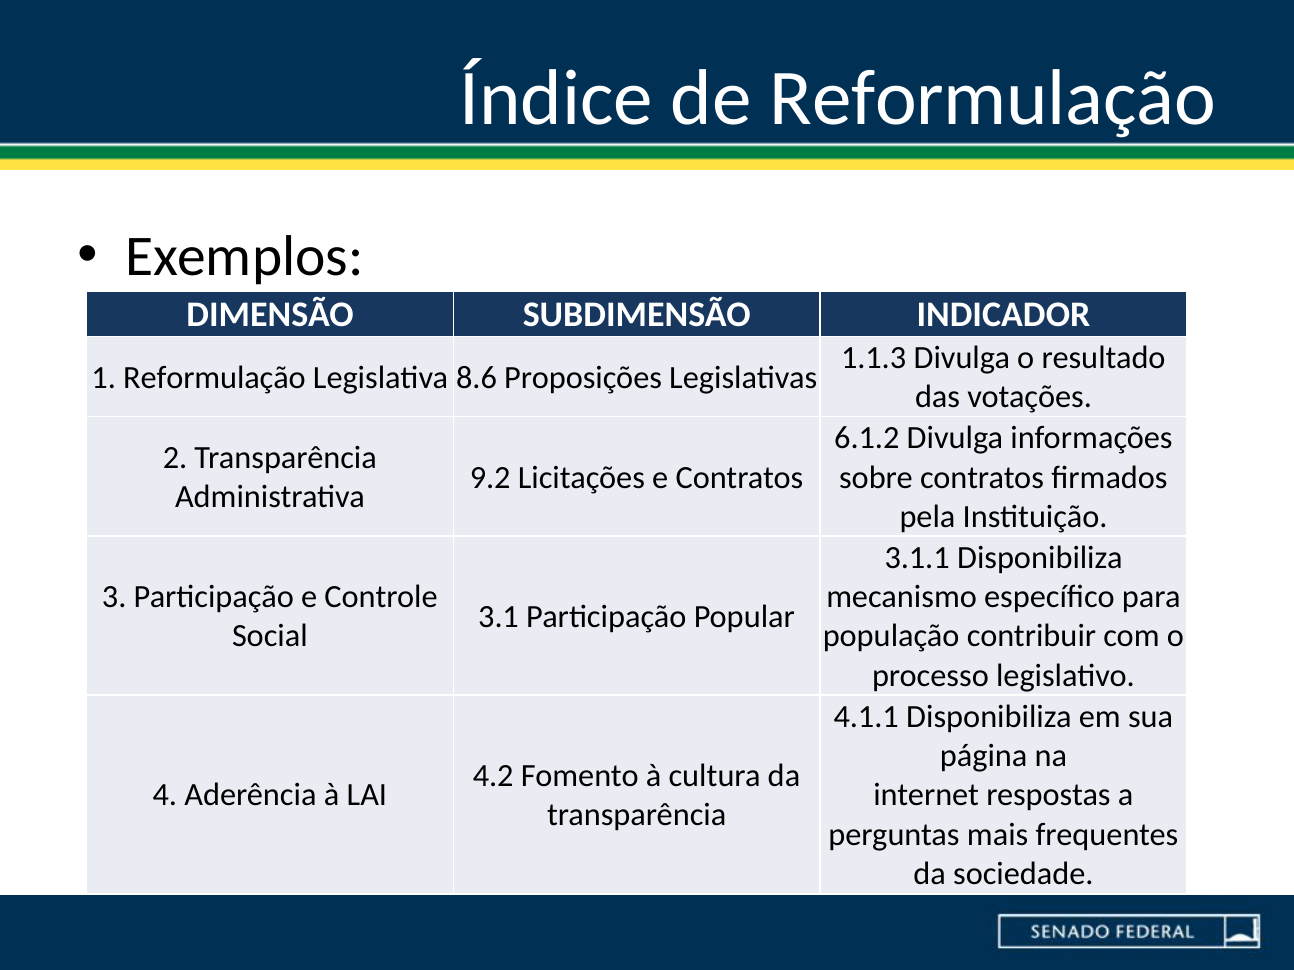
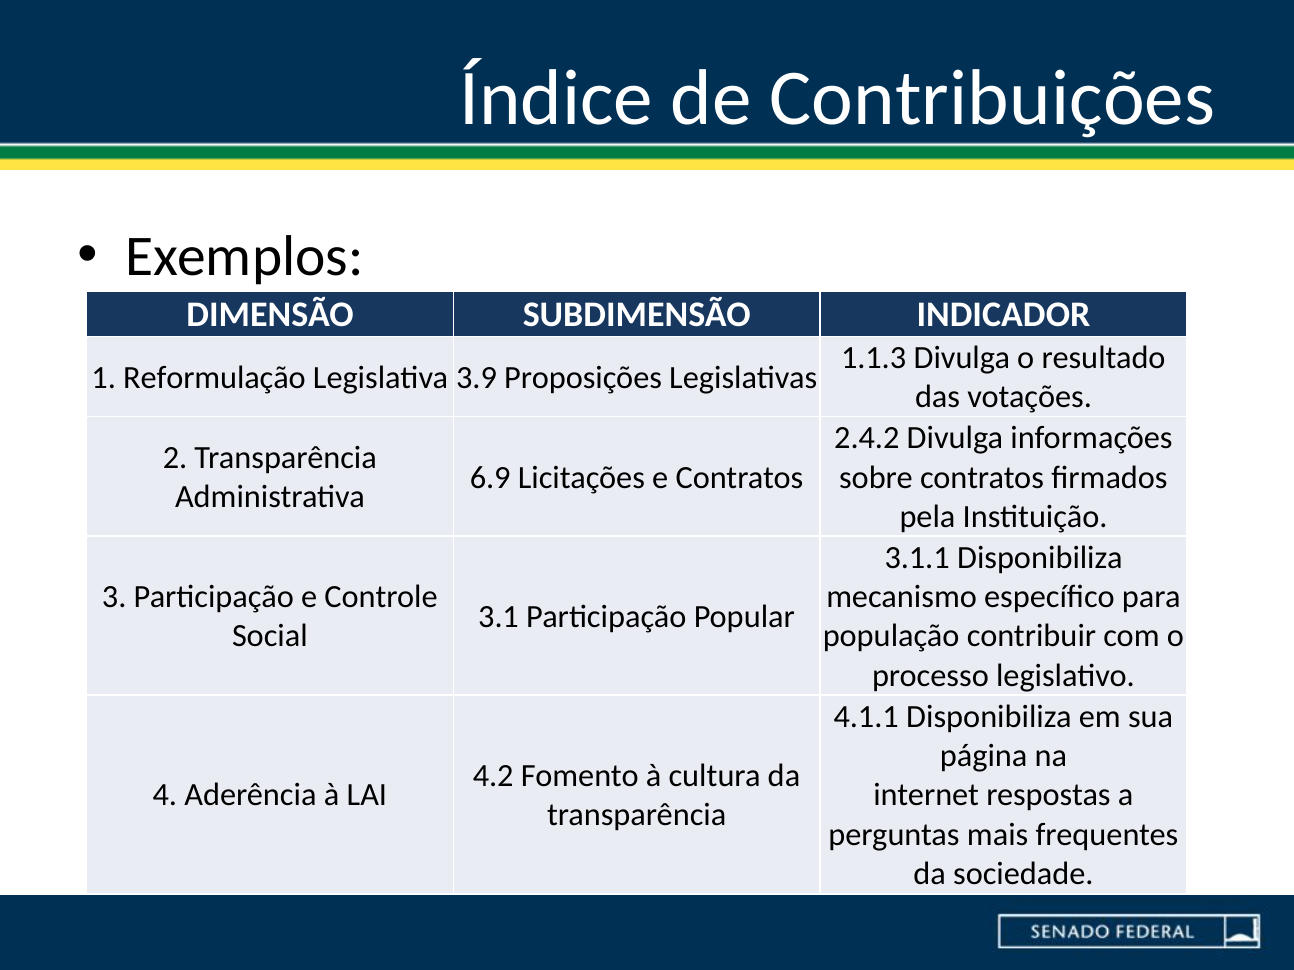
de Reformulação: Reformulação -> Contribuições (992, 98)
8.6: 8.6 -> 3.9 (477, 378)
6.1.2: 6.1.2 -> 2.4.2 (867, 438)
9.2: 9.2 -> 6.9 (490, 478)
